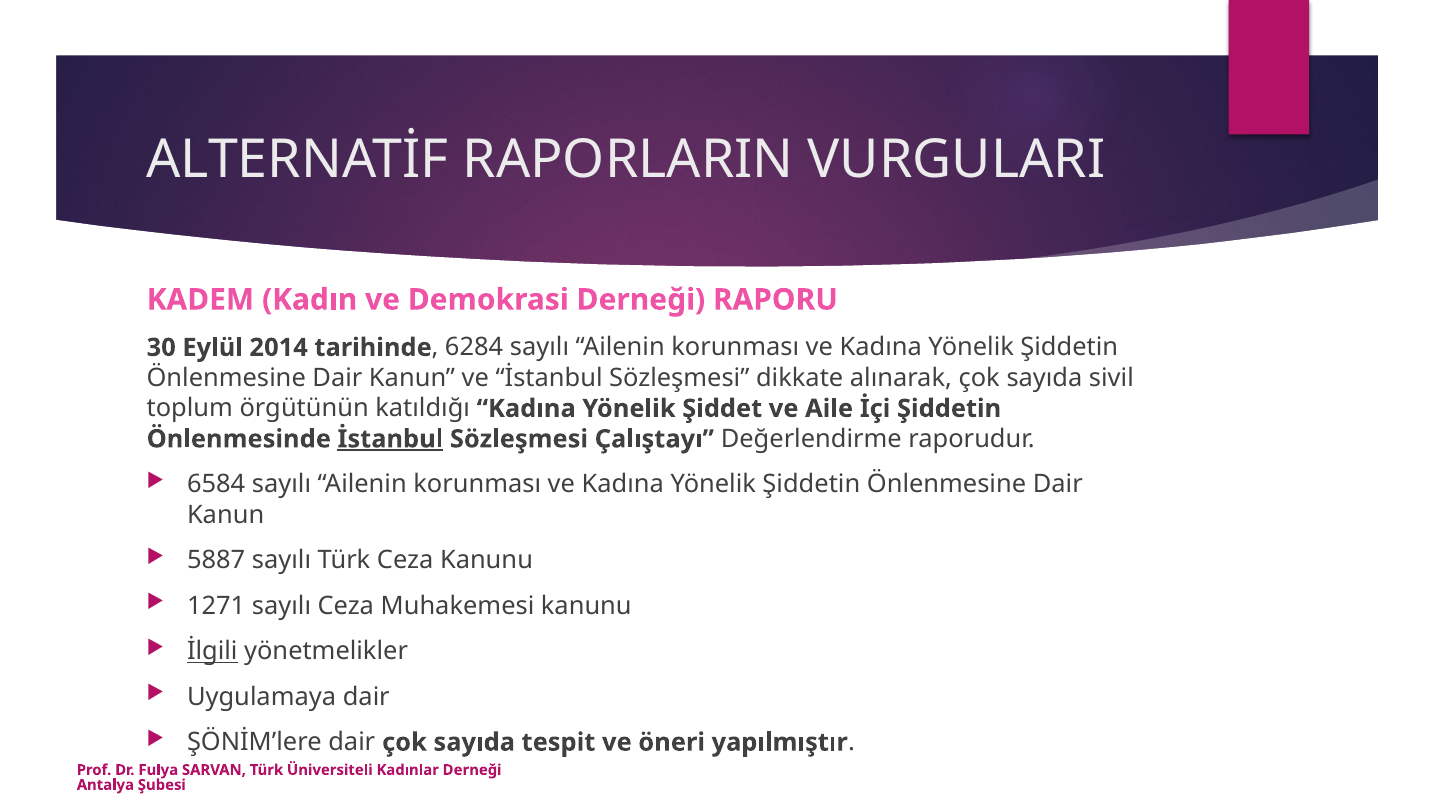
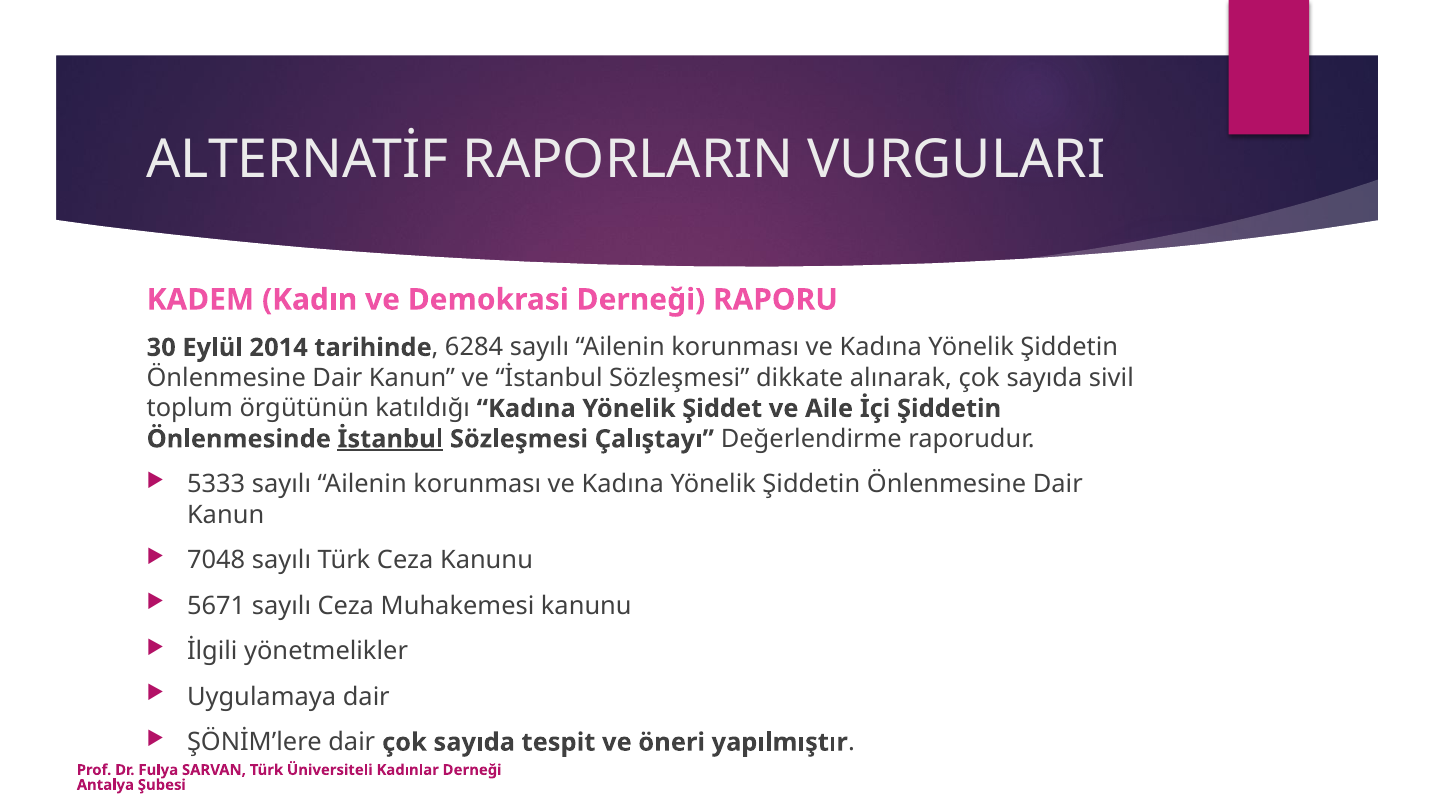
6584: 6584 -> 5333 (216, 485)
5887: 5887 -> 7048 (216, 561)
1271: 1271 -> 5671 (216, 606)
İlgili underline: present -> none (212, 652)
